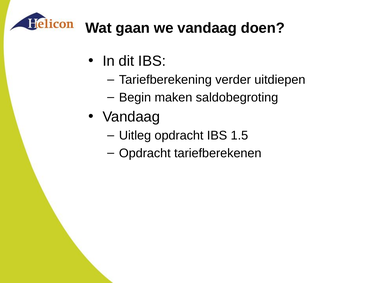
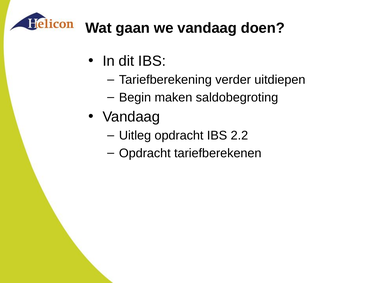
1.5: 1.5 -> 2.2 (239, 135)
